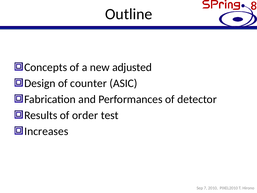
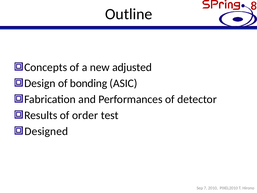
counter: counter -> bonding (89, 83)
Increases: Increases -> Designed (46, 131)
